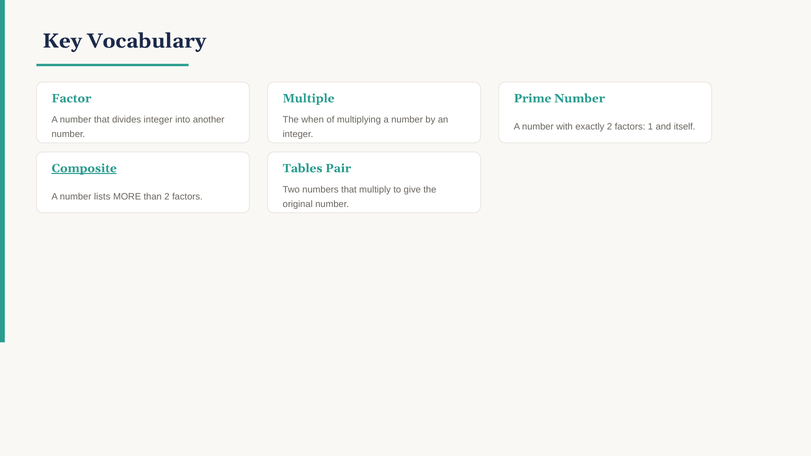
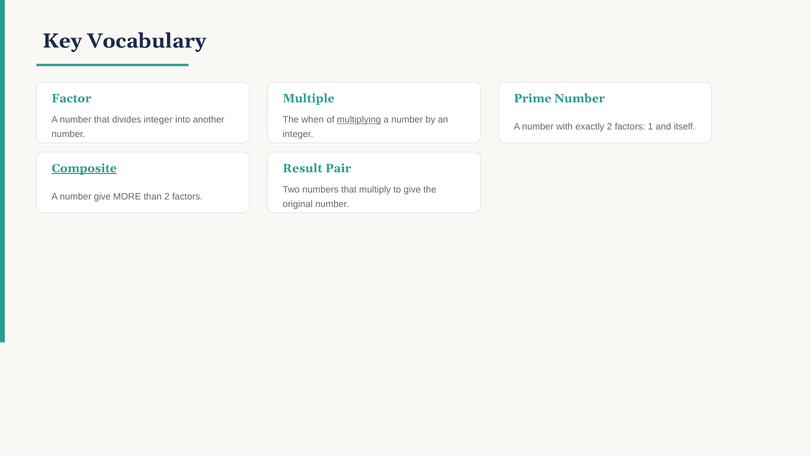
multiplying underline: none -> present (359, 120)
Tables: Tables -> Result (303, 168)
number lists: lists -> give (102, 197)
